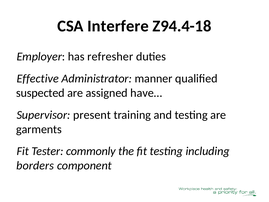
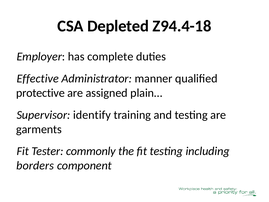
Interfere: Interfere -> Depleted (118, 26)
refresher: refresher -> complete (110, 56)
suspected: suspected -> protective (40, 93)
have…: have… -> plain… (146, 93)
present: present -> identify (92, 115)
